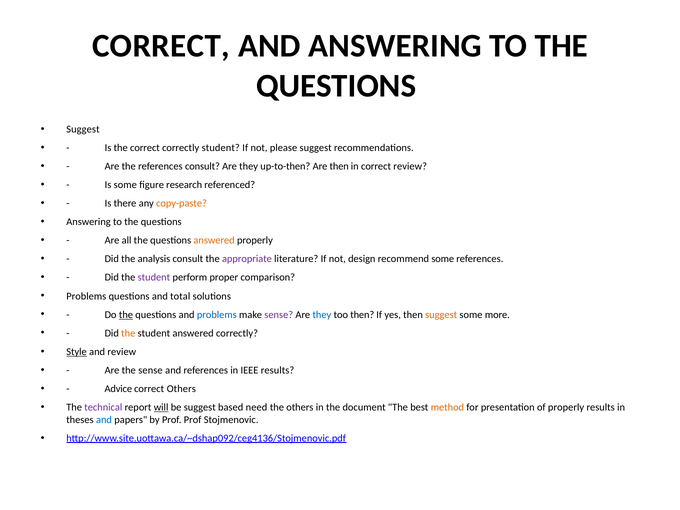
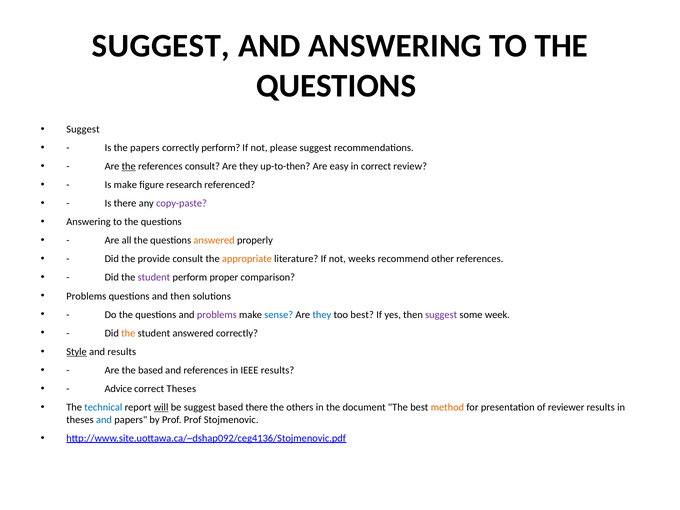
CORRECT: CORRECT -> SUGGEST (161, 46)
the correct: correct -> papers (145, 148)
correctly student: student -> perform (221, 148)
the underline: none -> present (129, 166)
Are then: then -> easy (339, 166)
Is some: some -> make (125, 185)
copy-paste colour: orange -> purple (181, 203)
analysis: analysis -> provide (154, 259)
appropriate colour: purple -> orange (247, 259)
design: design -> weeks (362, 259)
recommend some: some -> other (443, 259)
and total: total -> then (180, 296)
the underline: present -> none (126, 315)
problems colour: blue -> purple (217, 315)
sense colour: purple -> blue (279, 315)
too then: then -> best (362, 315)
suggest colour: orange -> purple (441, 315)
more: more -> week (497, 315)
and review: review -> results (122, 352)
the sense: sense -> based (151, 370)
correct Others: Others -> Theses (181, 389)
technical colour: purple -> blue (103, 407)
based need: need -> there (257, 407)
of properly: properly -> reviewer (566, 407)
